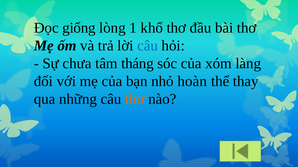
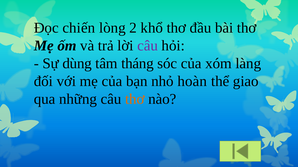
giống: giống -> chiến (79, 28)
1: 1 -> 2 (133, 28)
câu colour: blue -> purple (148, 46)
chưa: chưa -> dùng (77, 64)
thay: thay -> giao (246, 81)
